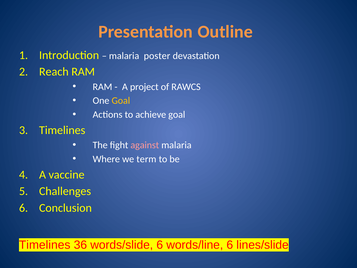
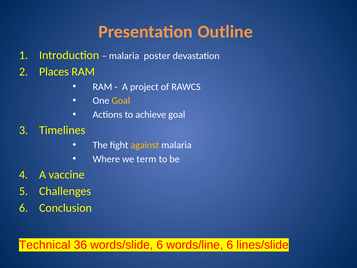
Reach: Reach -> Places (54, 72)
against colour: pink -> yellow (145, 145)
Timelines: Timelines -> Technical (45, 245)
